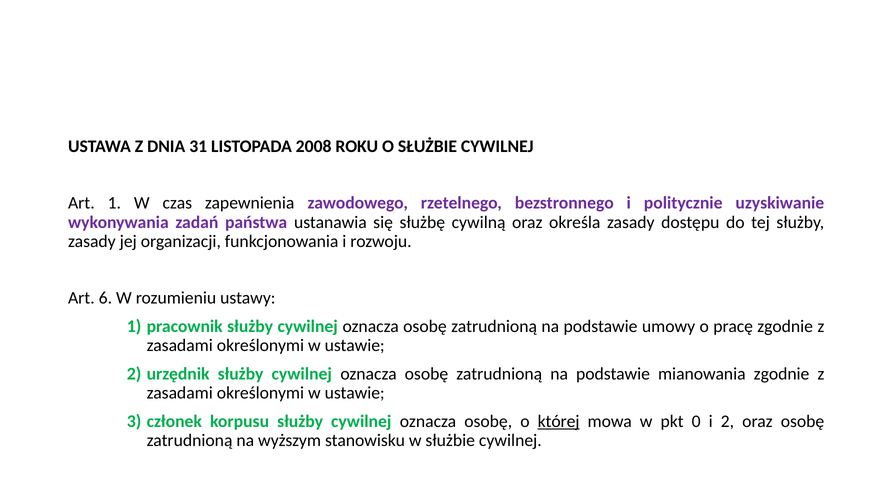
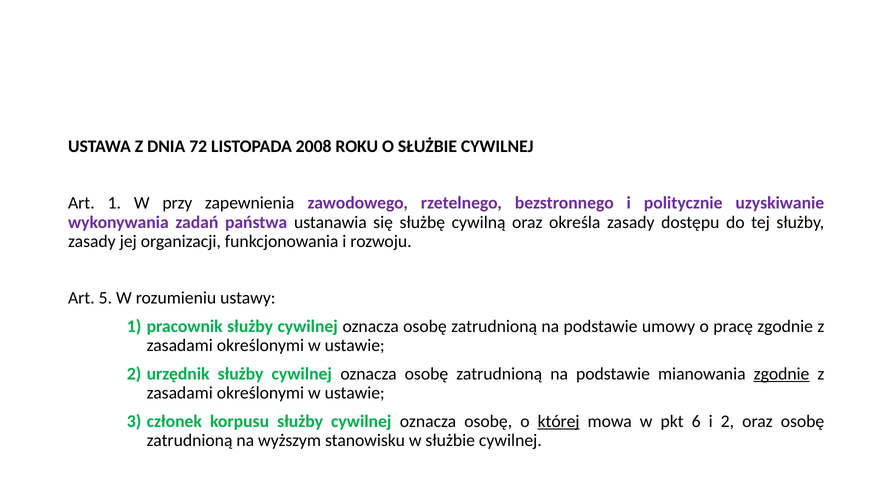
31: 31 -> 72 (198, 146)
czas: czas -> przy (177, 203)
6: 6 -> 5 (105, 298)
zgodnie underline: none -> present (782, 374)
0: 0 -> 6 (696, 422)
